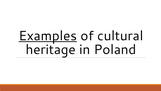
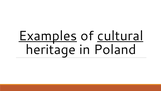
cultural underline: none -> present (120, 36)
